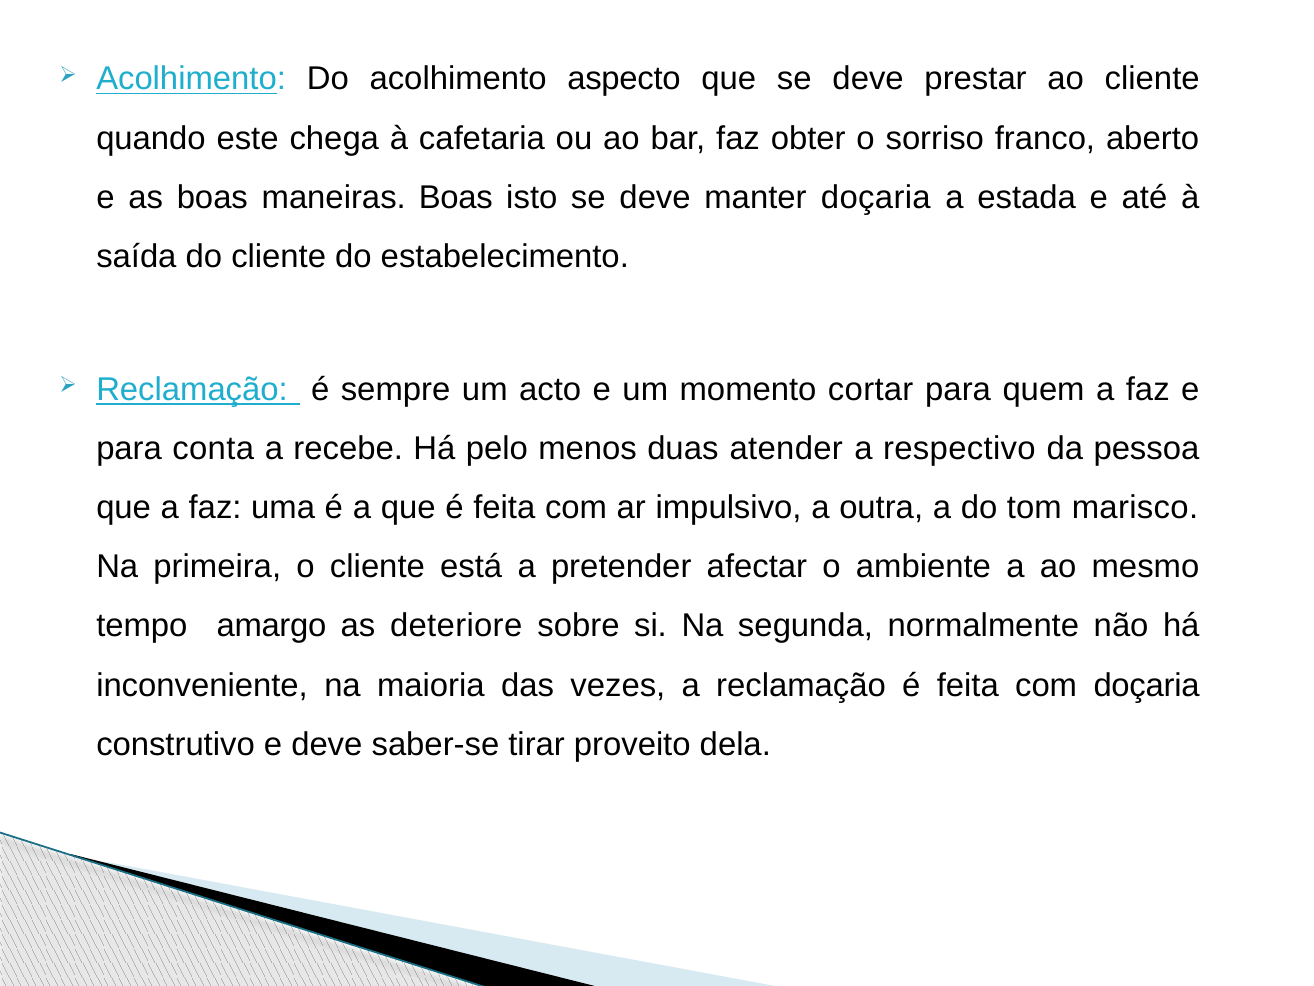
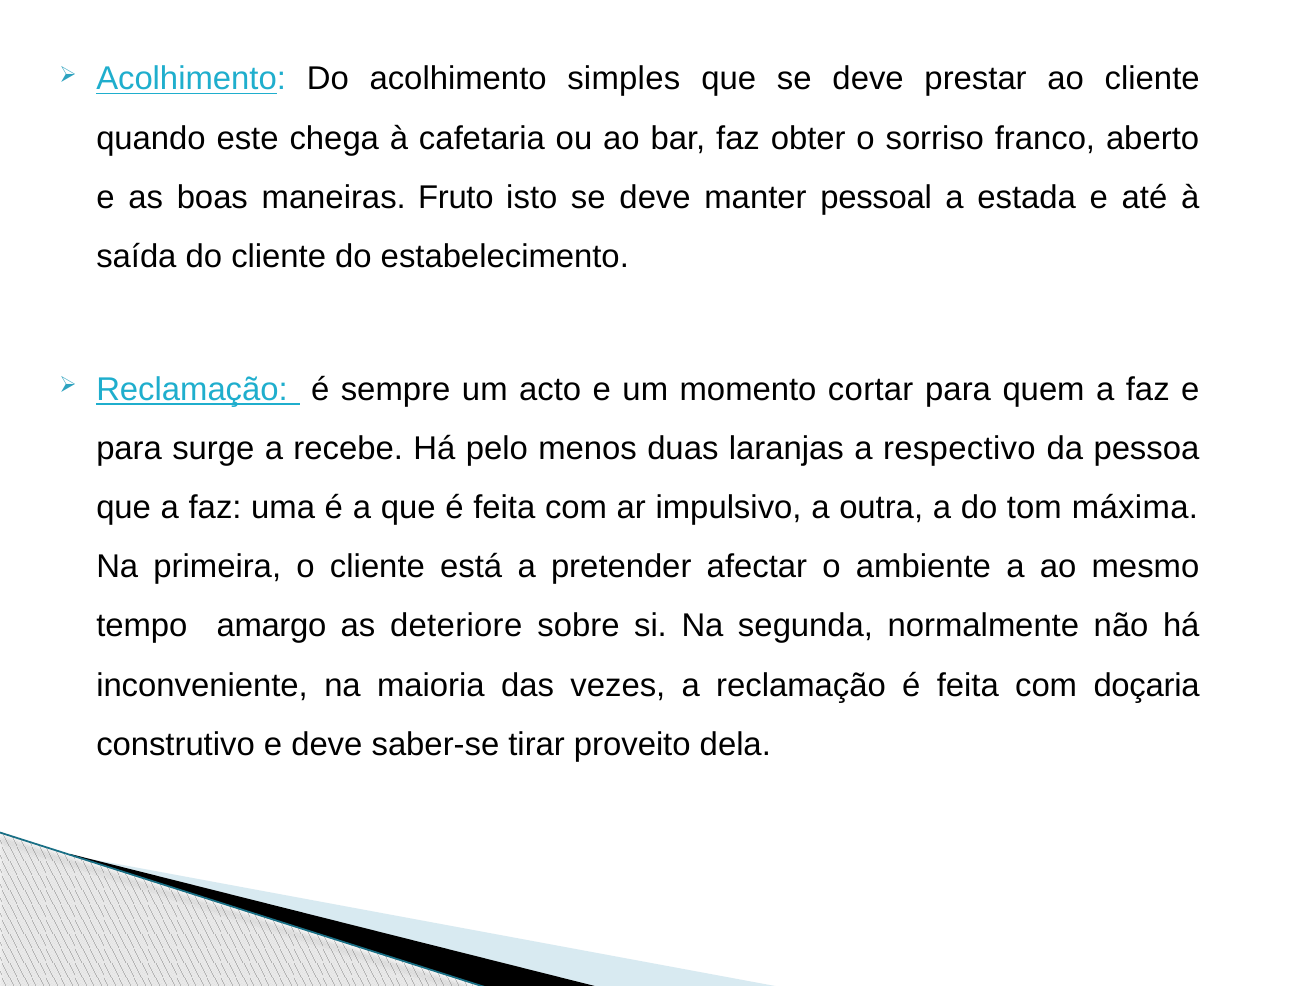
aspecto: aspecto -> simples (624, 79)
maneiras Boas: Boas -> Fruto (456, 197)
manter doçaria: doçaria -> pessoal (876, 197)
conta: conta -> surge (213, 448)
atender: atender -> laranjas (786, 448)
marisco: marisco -> máxima (1135, 507)
